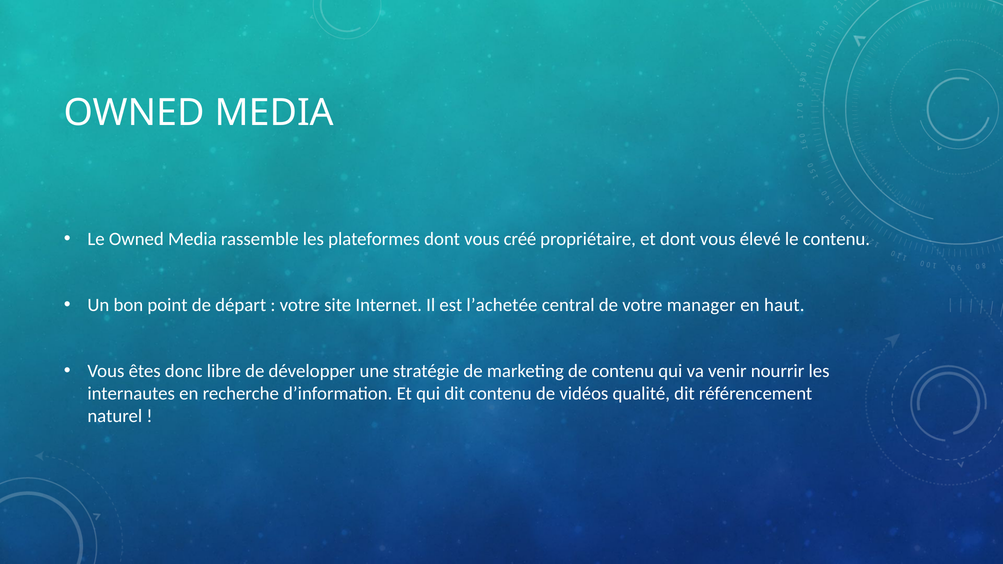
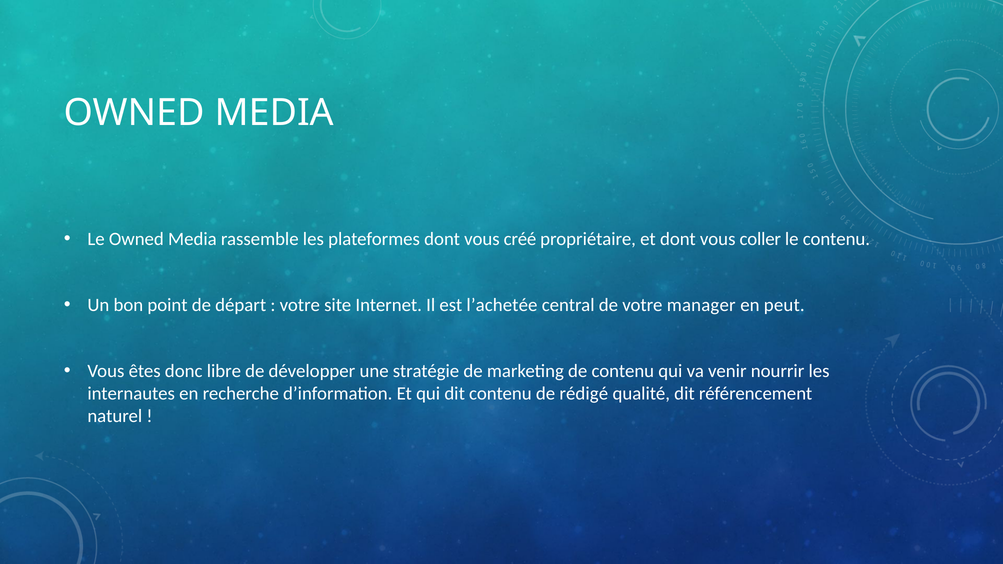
élevé: élevé -> coller (760, 239)
haut: haut -> peut (784, 305)
vidéos: vidéos -> rédigé (584, 394)
